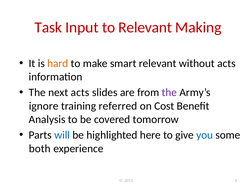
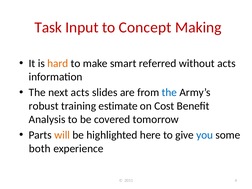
to Relevant: Relevant -> Concept (145, 27)
smart relevant: relevant -> referred (158, 63)
the colour: purple -> blue (169, 92)
ignore: ignore -> robust (44, 106)
referred: referred -> estimate (118, 106)
will colour: blue -> orange (62, 135)
